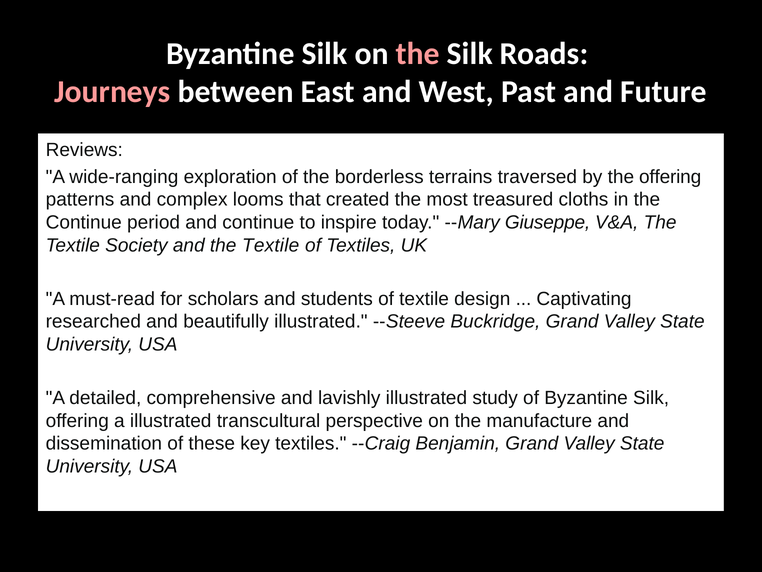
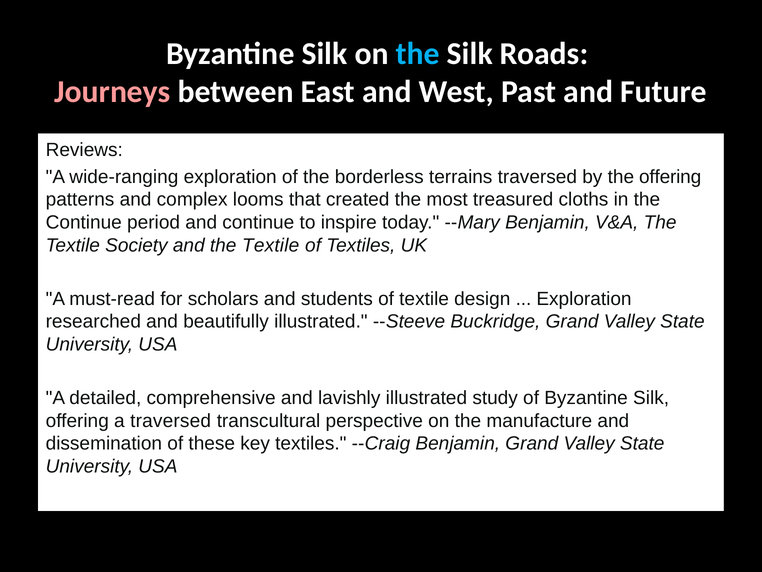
the colour: pink -> light blue (418, 54)
--Mary Giuseppe: Giuseppe -> Benjamin (547, 222)
Captivating: Captivating -> Exploration (584, 299)
a illustrated: illustrated -> traversed (171, 420)
